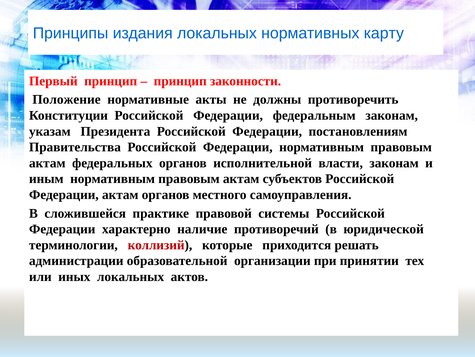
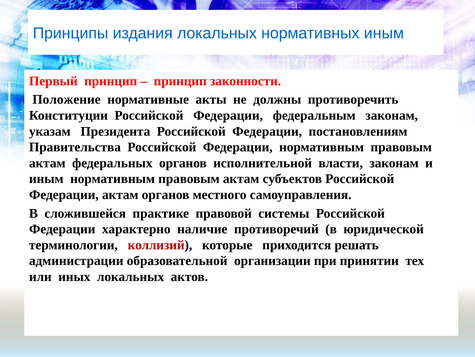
нормативных карту: карту -> иным (384, 33)
